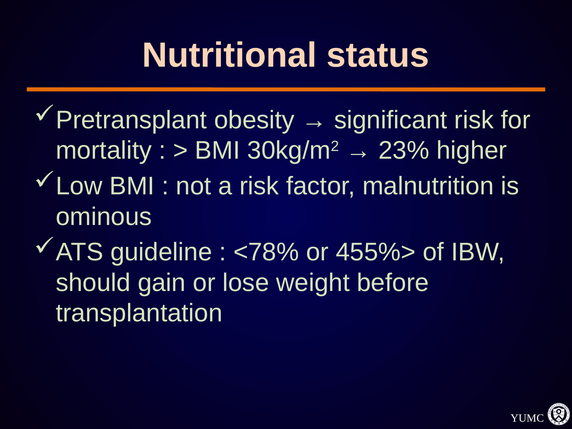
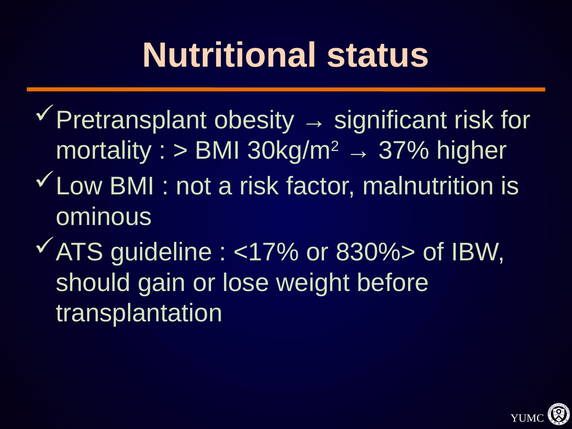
23%: 23% -> 37% (404, 151)
<78%: <78% -> <17% (266, 252)
455%>: 455%> -> 830%> (376, 252)
